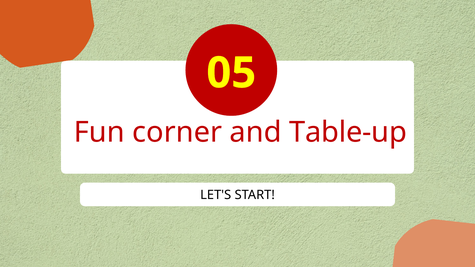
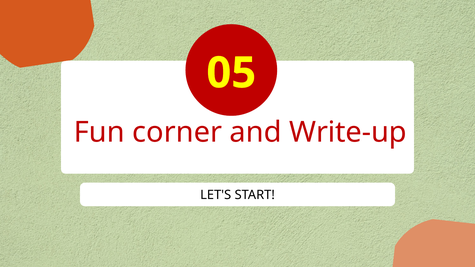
Table-up: Table-up -> Write-up (348, 132)
